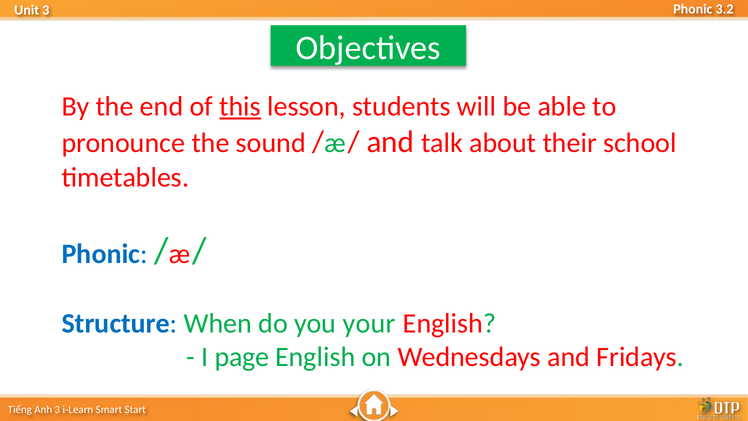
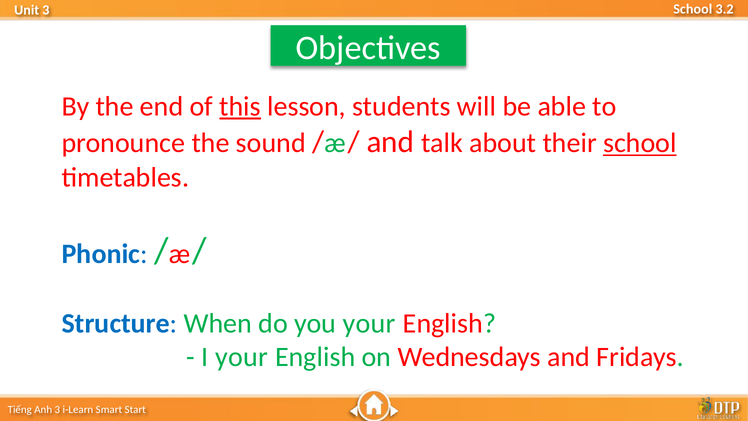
Phonic: Phonic -> School (693, 9)
school underline: none -> present (640, 143)
I page: page -> your (242, 357)
